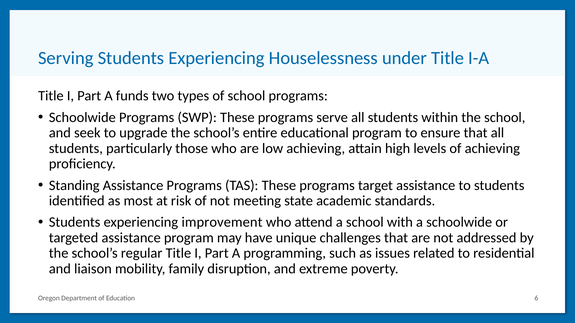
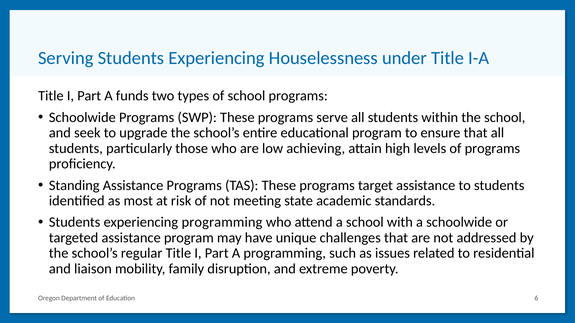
of achieving: achieving -> programs (492, 148)
experiencing improvement: improvement -> programming (222, 223)
